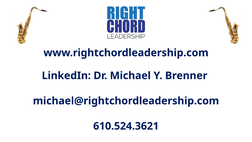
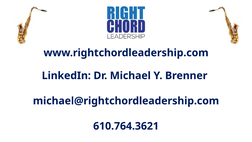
610.524.3621: 610.524.3621 -> 610.764.3621 (126, 126)
